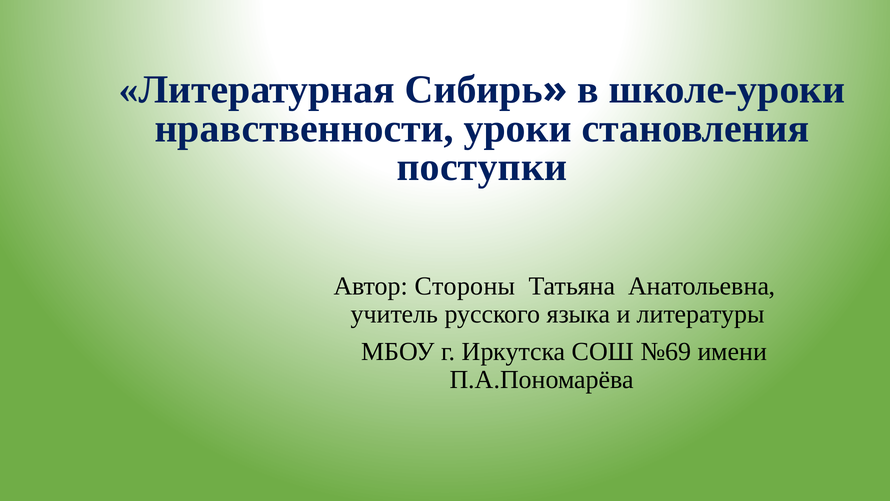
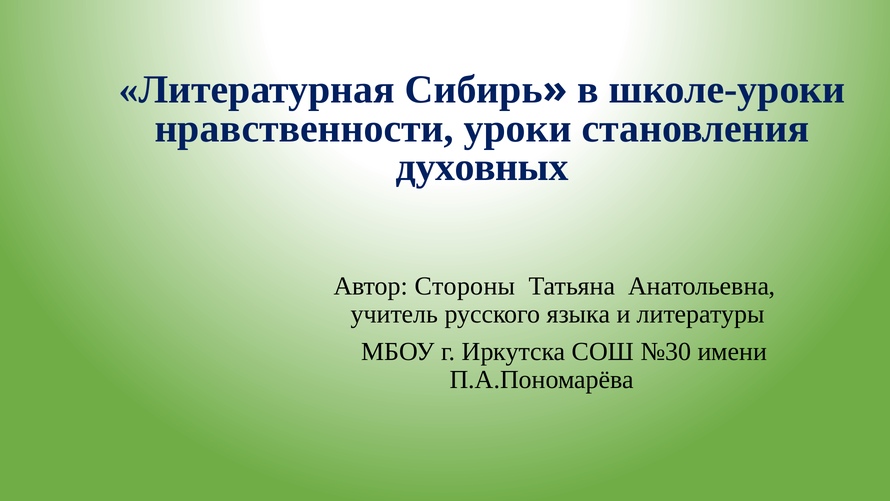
поступки: поступки -> духовных (482, 167)
№69: №69 -> №30 (666, 351)
